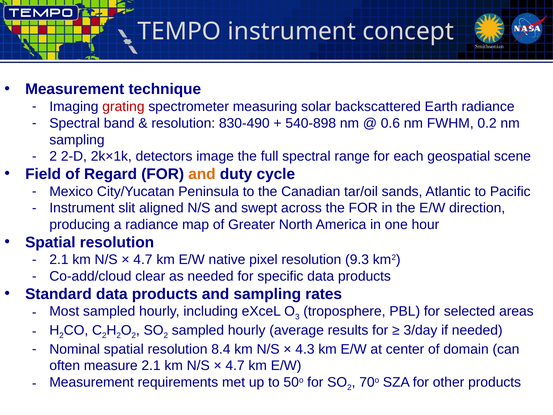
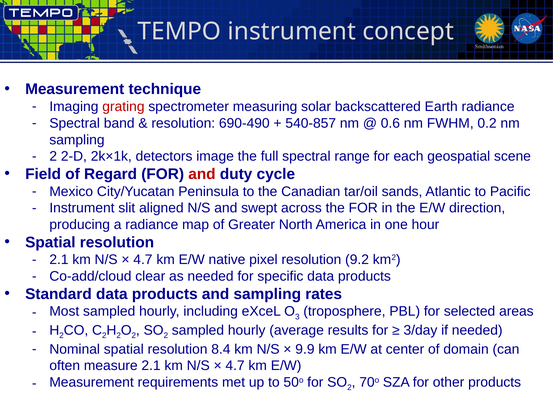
830-490: 830-490 -> 690-490 (244, 123)
540-898: 540-898 -> 540-857 (311, 123)
and colour: orange -> red (202, 174)
9.3: 9.3 -> 9.2 (357, 260)
4.3: 4.3 -> 9.9 (305, 349)
